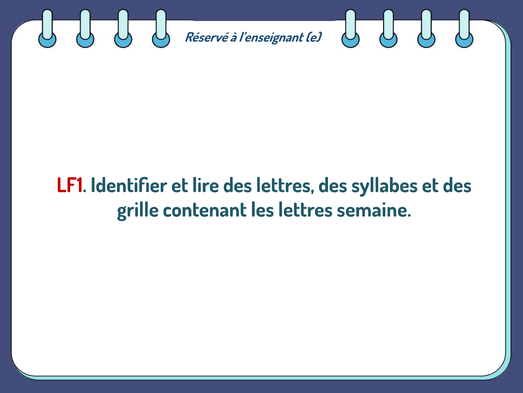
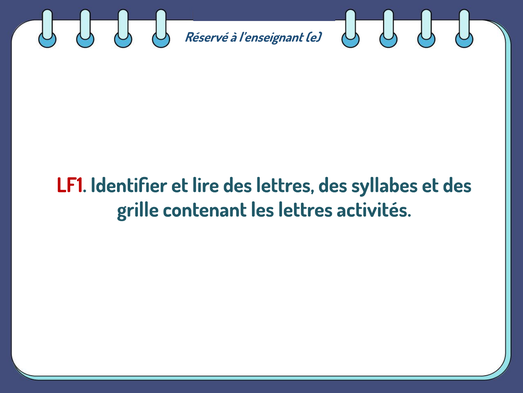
semaine: semaine -> activités (374, 210)
